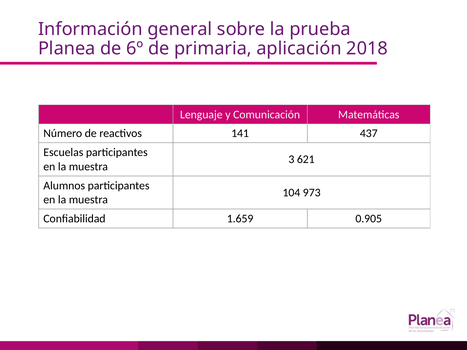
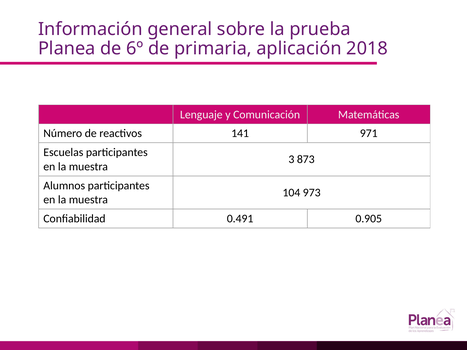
437: 437 -> 971 (369, 134)
621: 621 -> 873 (306, 160)
1.659: 1.659 -> 0.491 (240, 219)
